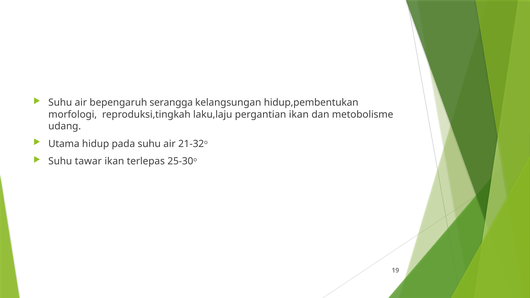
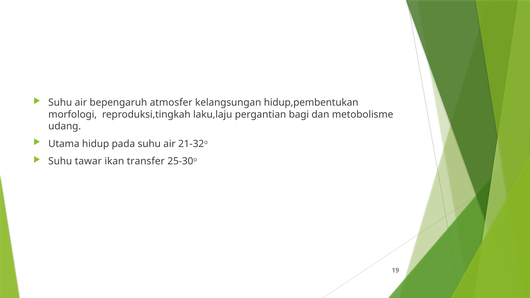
serangga: serangga -> atmosfer (171, 103)
pergantian ikan: ikan -> bagi (299, 114)
terlepas: terlepas -> transfer (146, 161)
